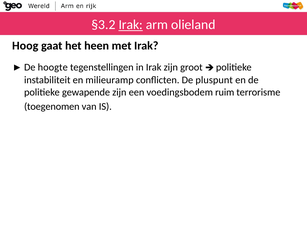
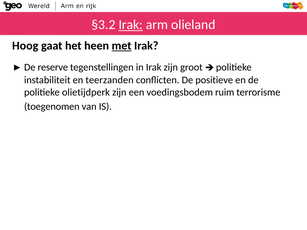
met underline: none -> present (122, 46)
hoogte: hoogte -> reserve (53, 67)
milieuramp: milieuramp -> teerzanden (110, 80)
pluspunt: pluspunt -> positieve (214, 80)
gewapende: gewapende -> olietijdperk (86, 92)
